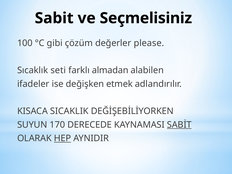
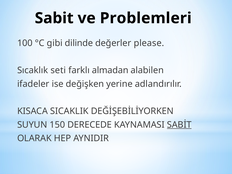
Seçmelisiniz: Seçmelisiniz -> Problemleri (146, 18)
çözüm: çözüm -> dilinde (79, 43)
etmek: etmek -> yerine (119, 84)
170: 170 -> 150 (57, 125)
HEP underline: present -> none (63, 138)
